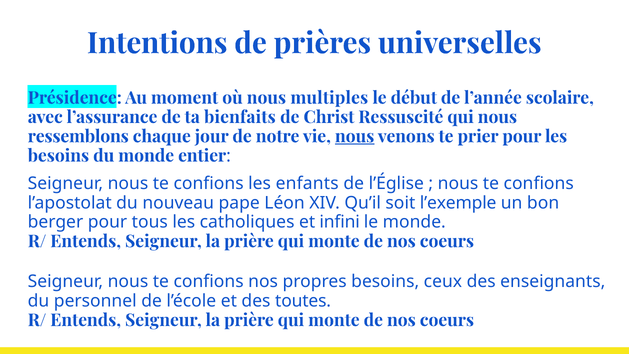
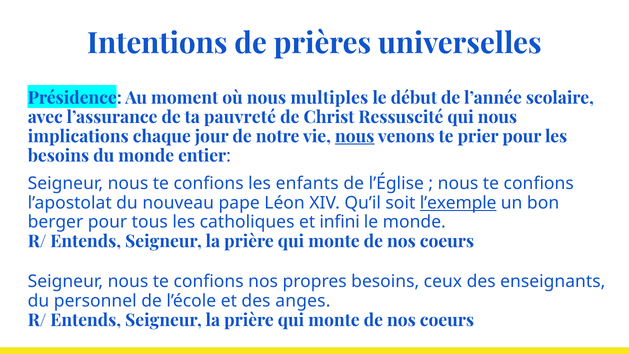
bienfaits: bienfaits -> pauvreté (240, 117)
ressemblons: ressemblons -> implications (78, 136)
l’exemple underline: none -> present (458, 203)
toutes: toutes -> anges (303, 301)
